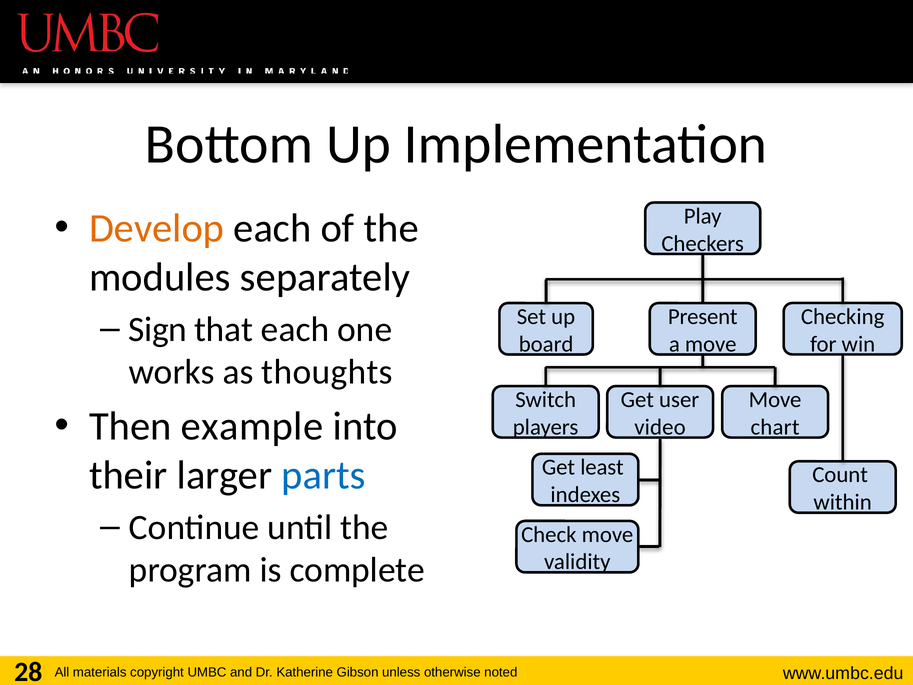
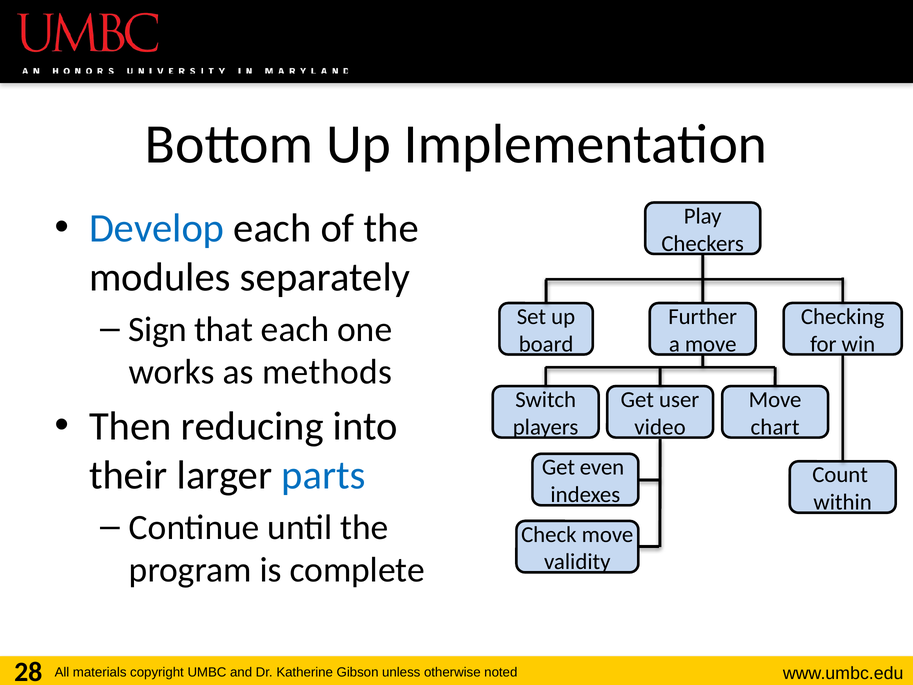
Develop colour: orange -> blue (157, 228)
Present: Present -> Further (703, 317)
thoughts: thoughts -> methods (327, 372)
example: example -> reducing (252, 426)
least: least -> even (602, 467)
